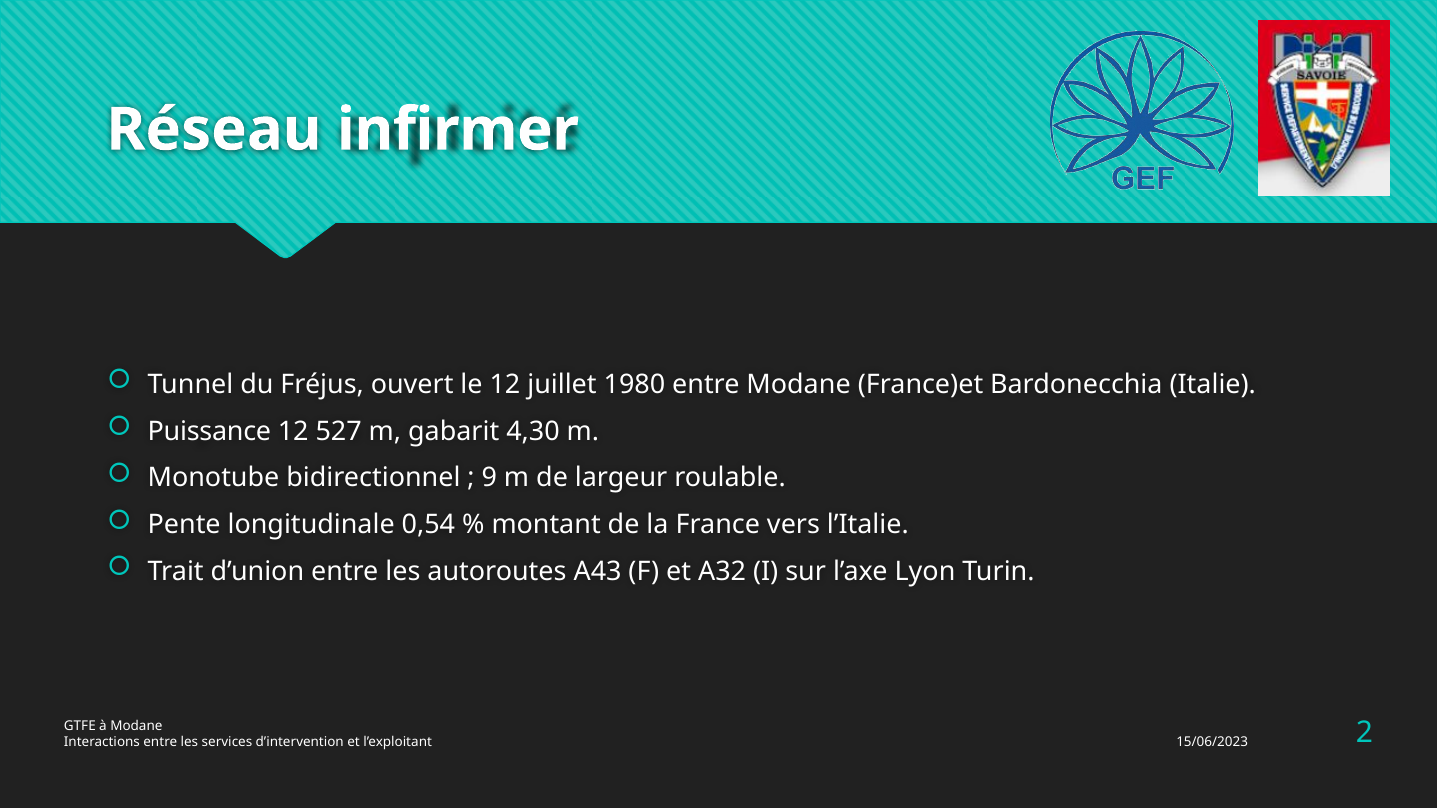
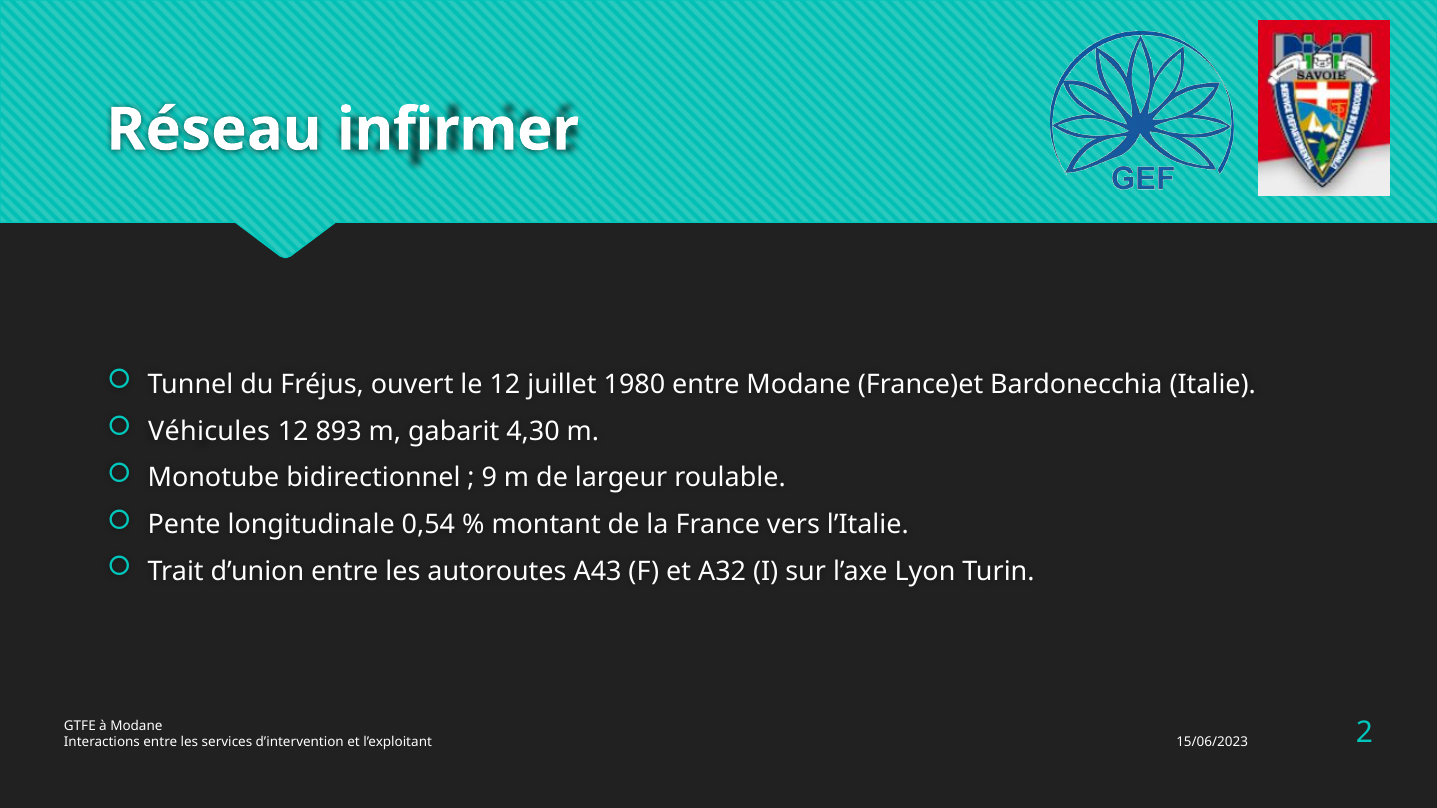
Puissance: Puissance -> Véhicules (209, 431)
527: 527 -> 893 (339, 431)
